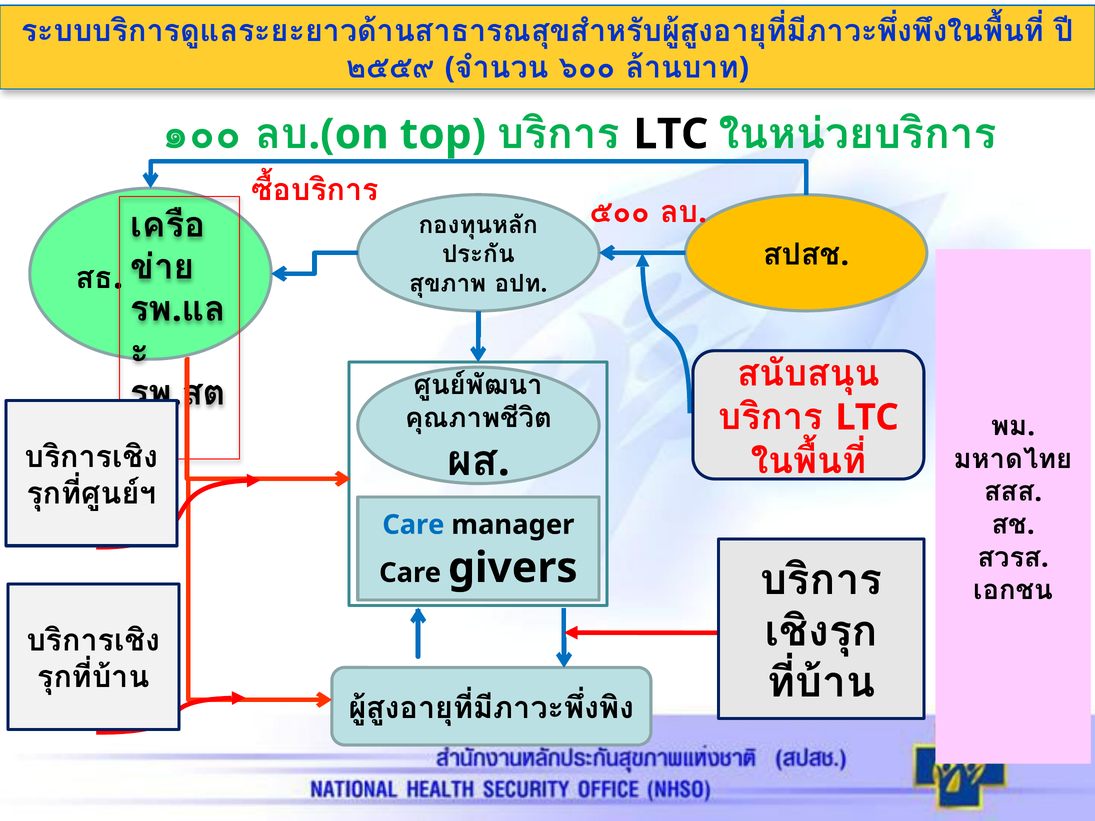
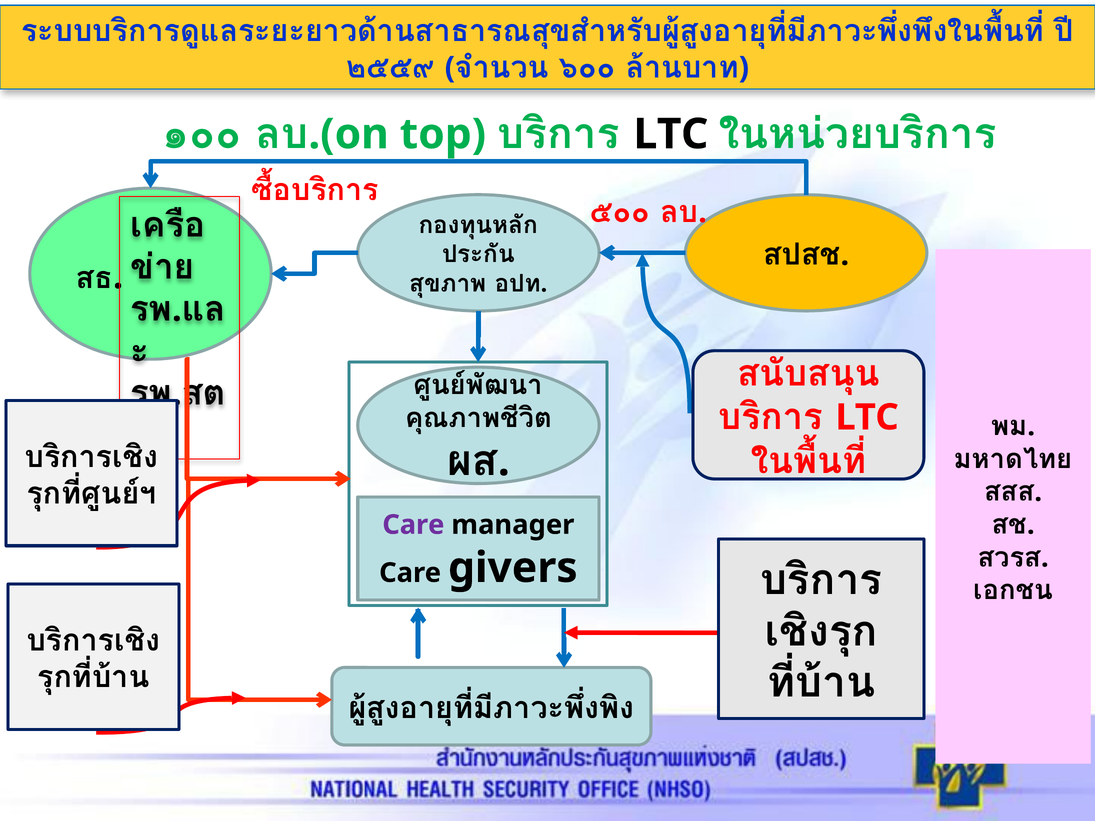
Care colour: blue -> purple (413, 525)
